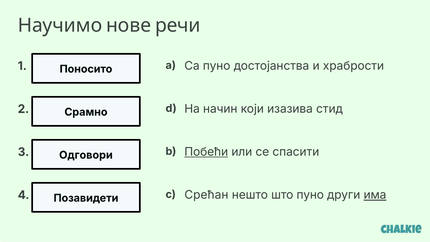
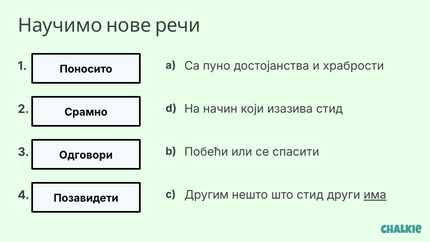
Побећи underline: present -> none (206, 152)
Срећан: Срећан -> Другим (207, 195)
што пуно: пуно -> стид (310, 195)
